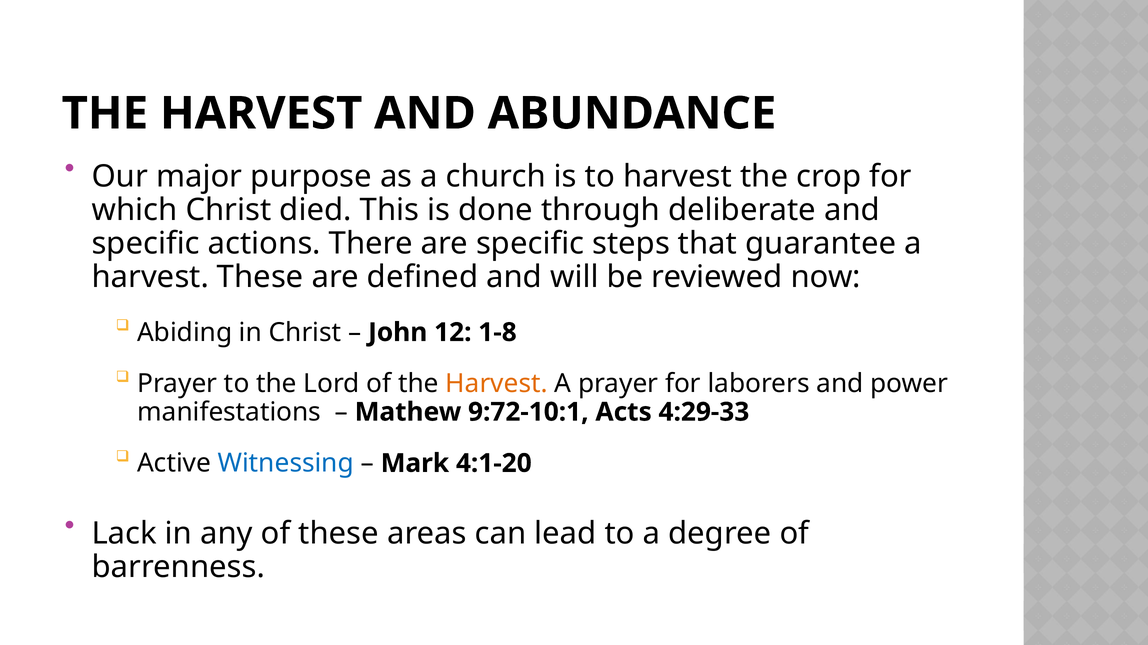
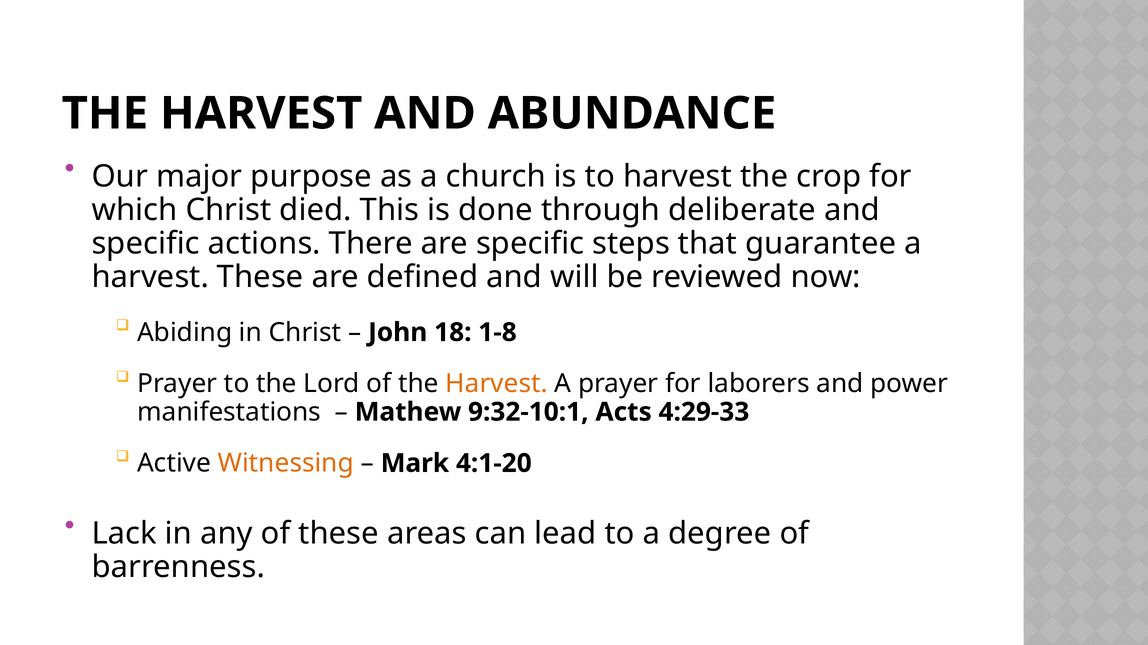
12: 12 -> 18 (453, 333)
9:72-10:1: 9:72-10:1 -> 9:32-10:1 (528, 412)
Witnessing colour: blue -> orange (286, 464)
